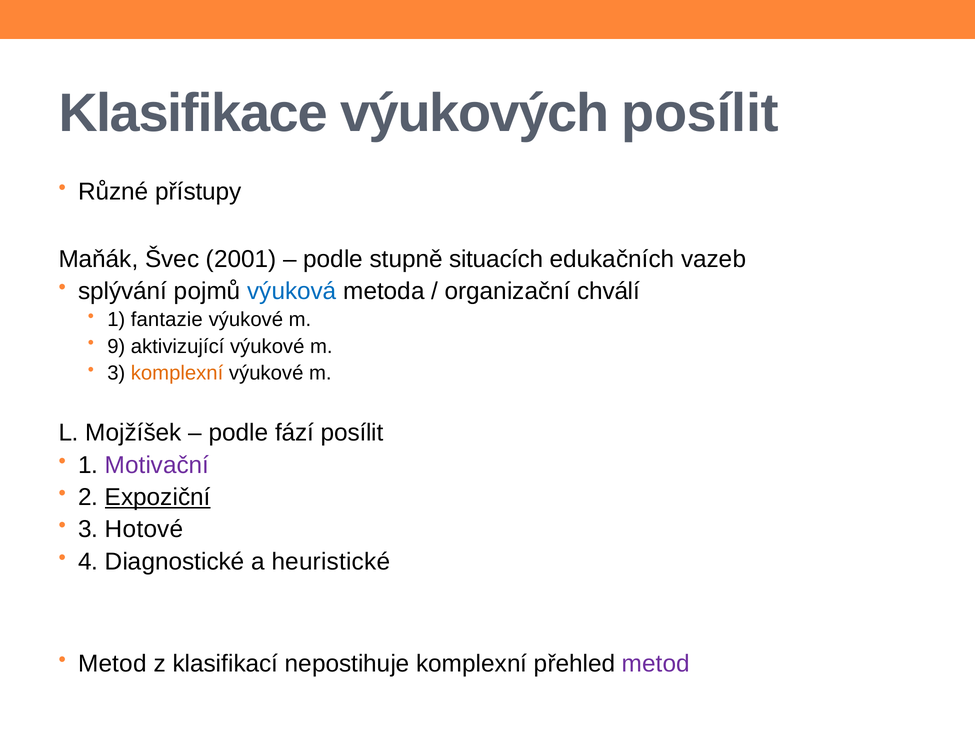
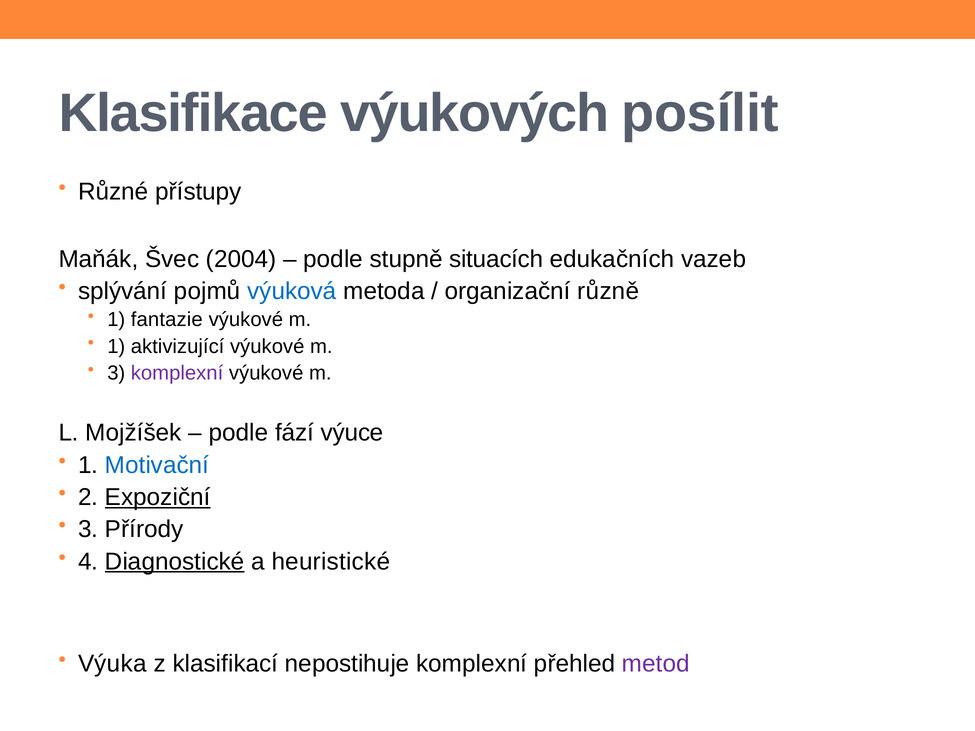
2001: 2001 -> 2004 (241, 259)
chválí: chválí -> různě (608, 291)
9: 9 -> 1 (116, 346)
komplexní colour: orange -> purple (177, 373)
fází posílit: posílit -> výuce (352, 433)
Motivační colour: purple -> blue (157, 465)
Hotové: Hotové -> Přírody (144, 530)
Diagnostické underline: none -> present (175, 562)
Metod: Metod -> Výuka (112, 664)
